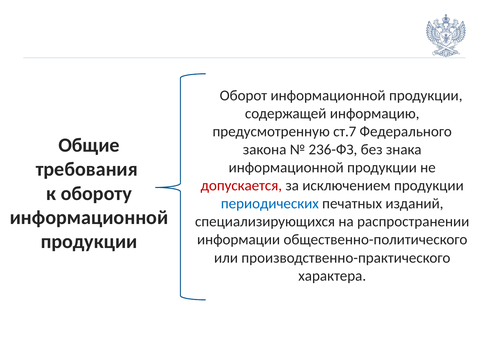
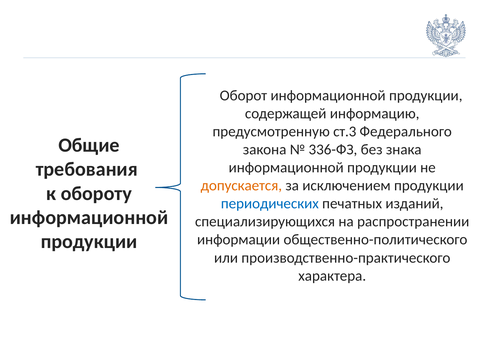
ст.7: ст.7 -> ст.3 (345, 132)
236-ФЗ: 236-ФЗ -> 336-ФЗ (333, 150)
допускается colour: red -> orange (241, 186)
